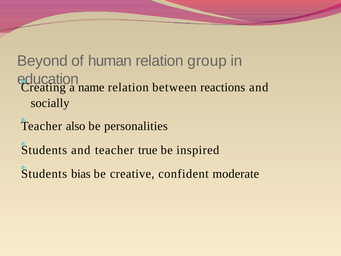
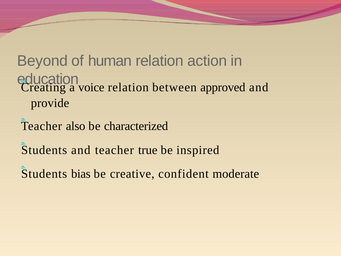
group: group -> action (207, 61)
name: name -> voice (91, 87)
reactions: reactions -> approved (223, 87)
socially: socially -> provide (50, 103)
personalities: personalities -> characterized (136, 126)
